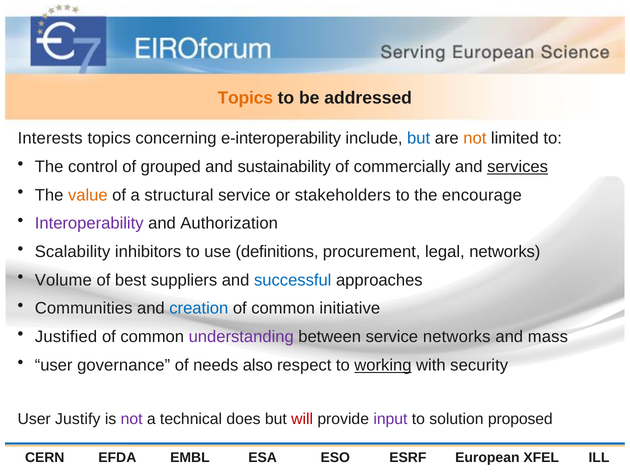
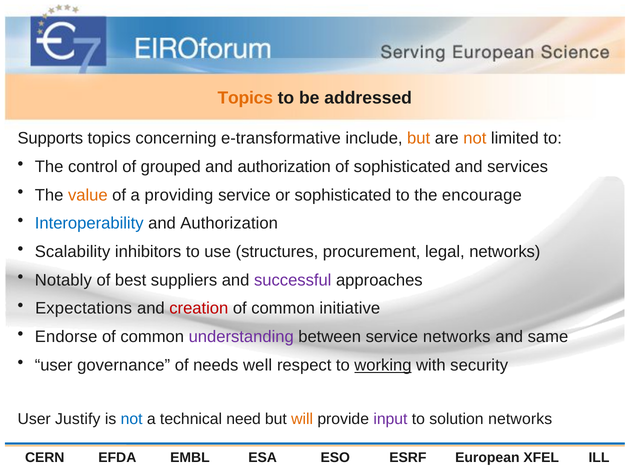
Interests: Interests -> Supports (50, 138)
e-interoperability: e-interoperability -> e-transformative (281, 138)
but colour: blue -> orange (419, 138)
sustainability: sustainability -> authorization (284, 167)
of commercially: commercially -> sophisticated (402, 167)
services underline: present -> none (518, 167)
structural: structural -> providing (179, 195)
or stakeholders: stakeholders -> sophisticated (343, 195)
Interoperability colour: purple -> blue (89, 223)
definitions: definitions -> structures (277, 252)
Volume: Volume -> Notably (63, 280)
successful colour: blue -> purple (293, 280)
Communities: Communities -> Expectations (84, 308)
creation colour: blue -> red (199, 308)
Justified: Justified -> Endorse (66, 336)
mass: mass -> same (548, 336)
also: also -> well (258, 365)
not colour: purple -> blue (132, 419)
does: does -> need (244, 419)
will colour: red -> orange (302, 419)
solution proposed: proposed -> networks (520, 419)
